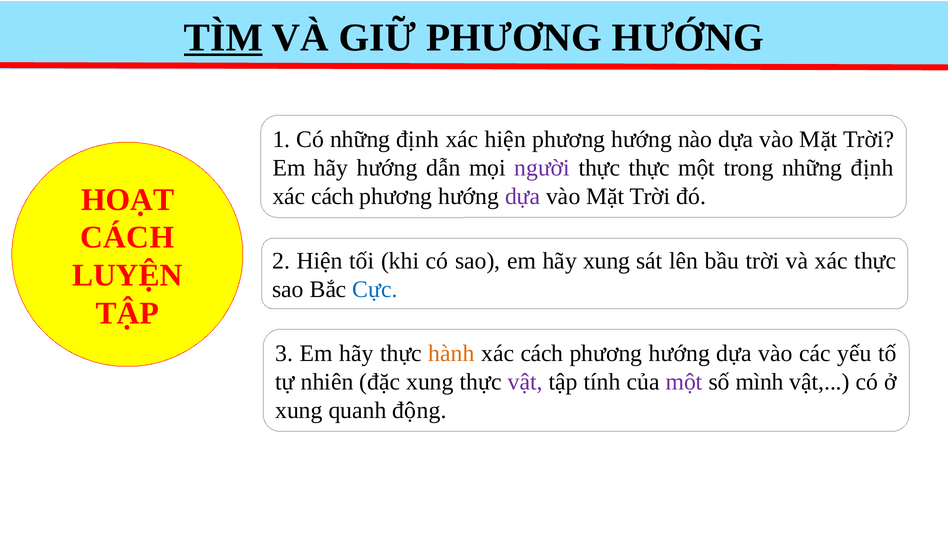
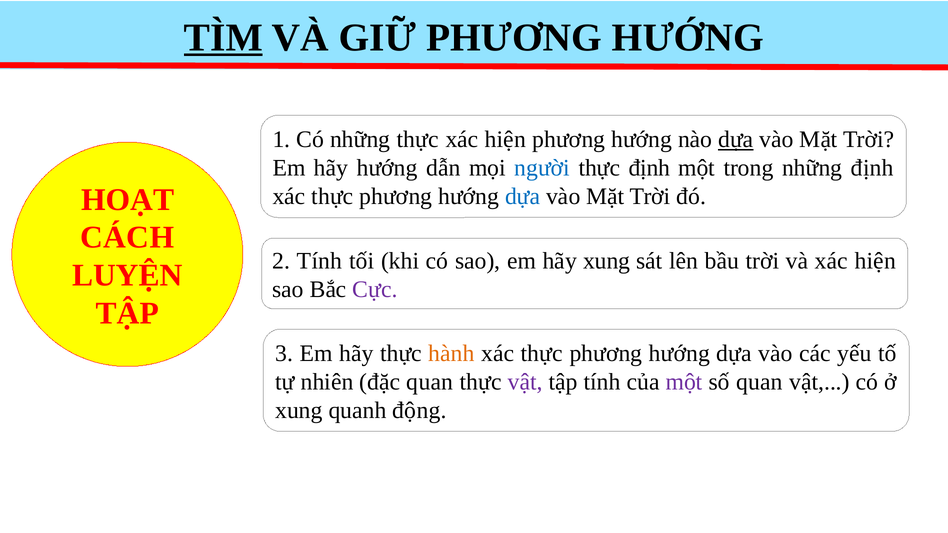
Có những định: định -> thực (418, 140)
dựa underline: none -> present (736, 140)
người colour: purple -> blue (542, 168)
thực thực: thực -> định (649, 168)
cách: cách -> thực (332, 197)
dựa colour: purple -> blue (523, 197)
2 Hiện: Hiện -> Tính (320, 261)
và xác thực: thực -> hiện (875, 261)
Cực colour: blue -> purple (375, 289)
cách: cách -> thực (542, 354)
đặc xung: xung -> quan (430, 382)
số mình: mình -> quan (759, 382)
